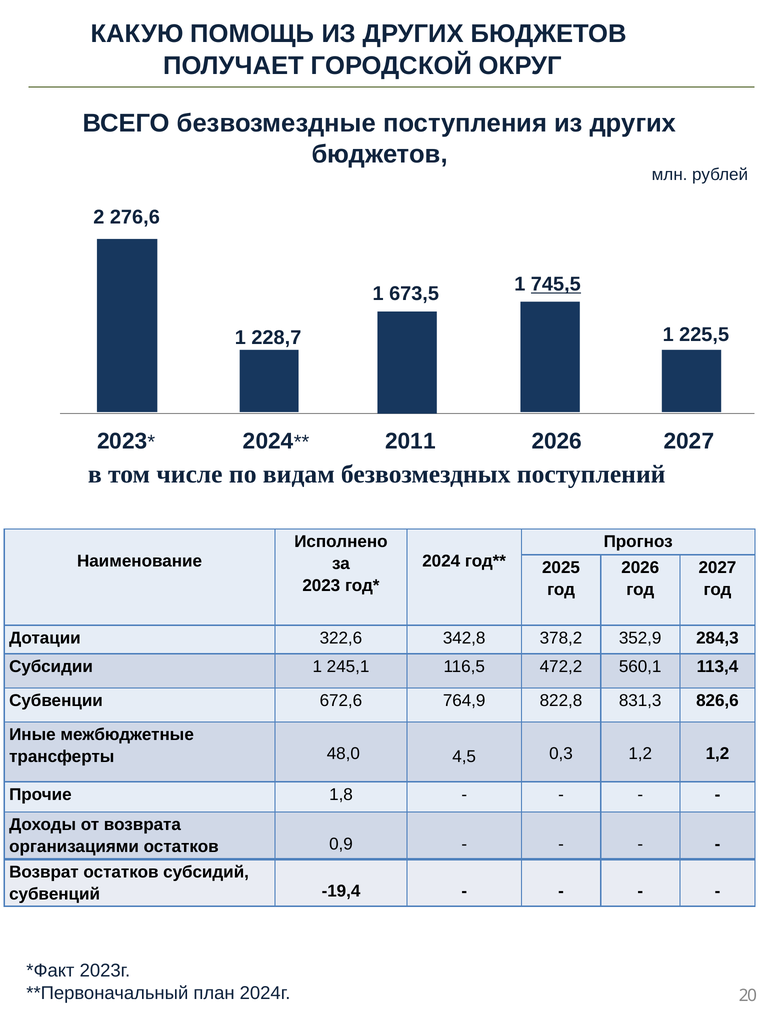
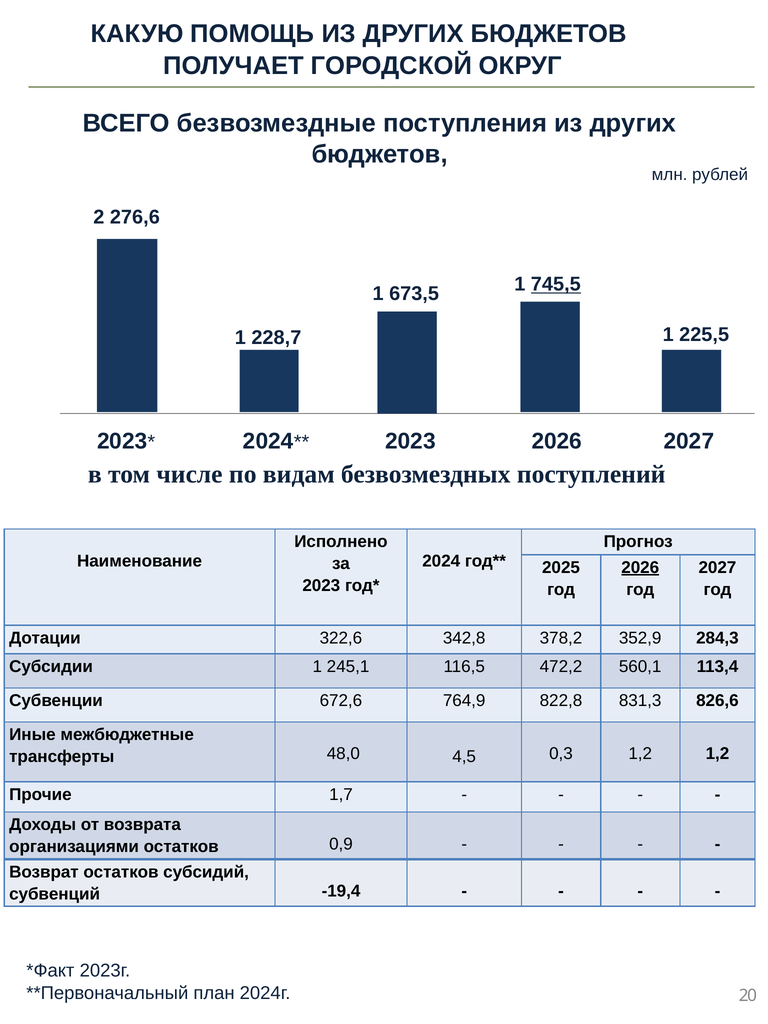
2011: 2011 -> 2023 (410, 441)
2026 underline: none -> present (640, 567)
1,8: 1,8 -> 1,7 (341, 794)
